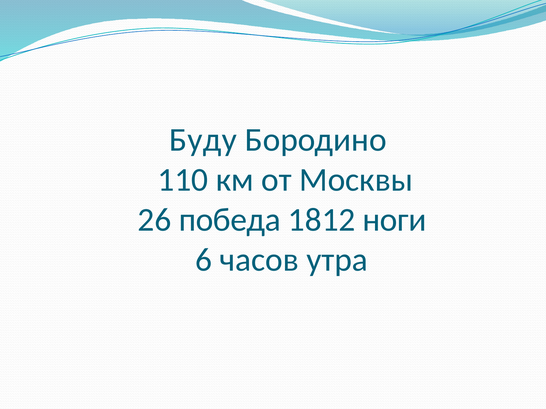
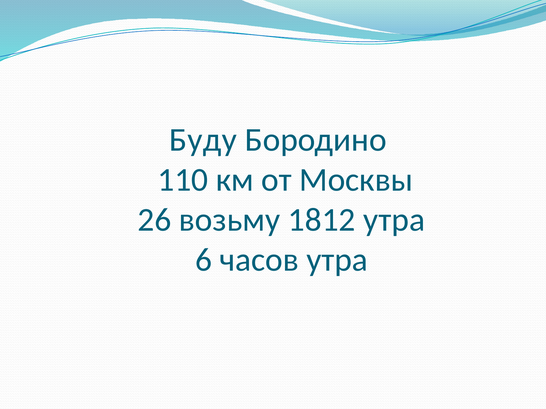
победа: победа -> возьму (230, 220)
1812 ноги: ноги -> утра (394, 220)
